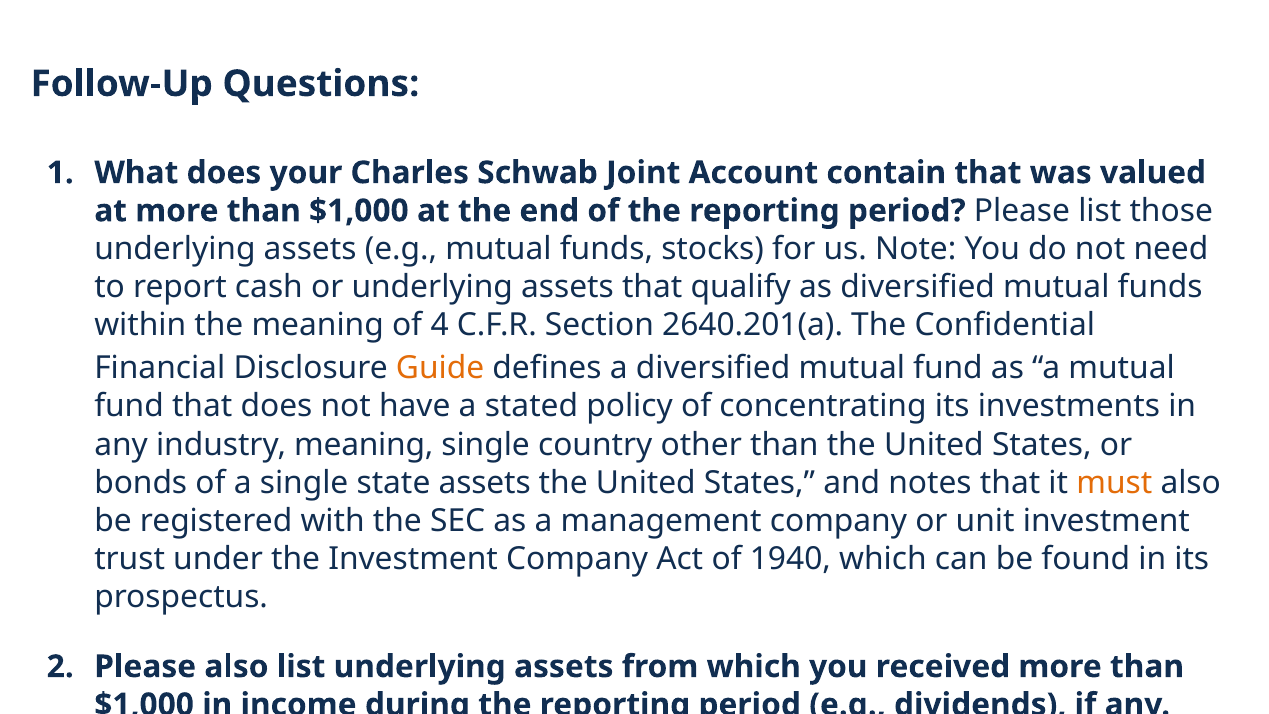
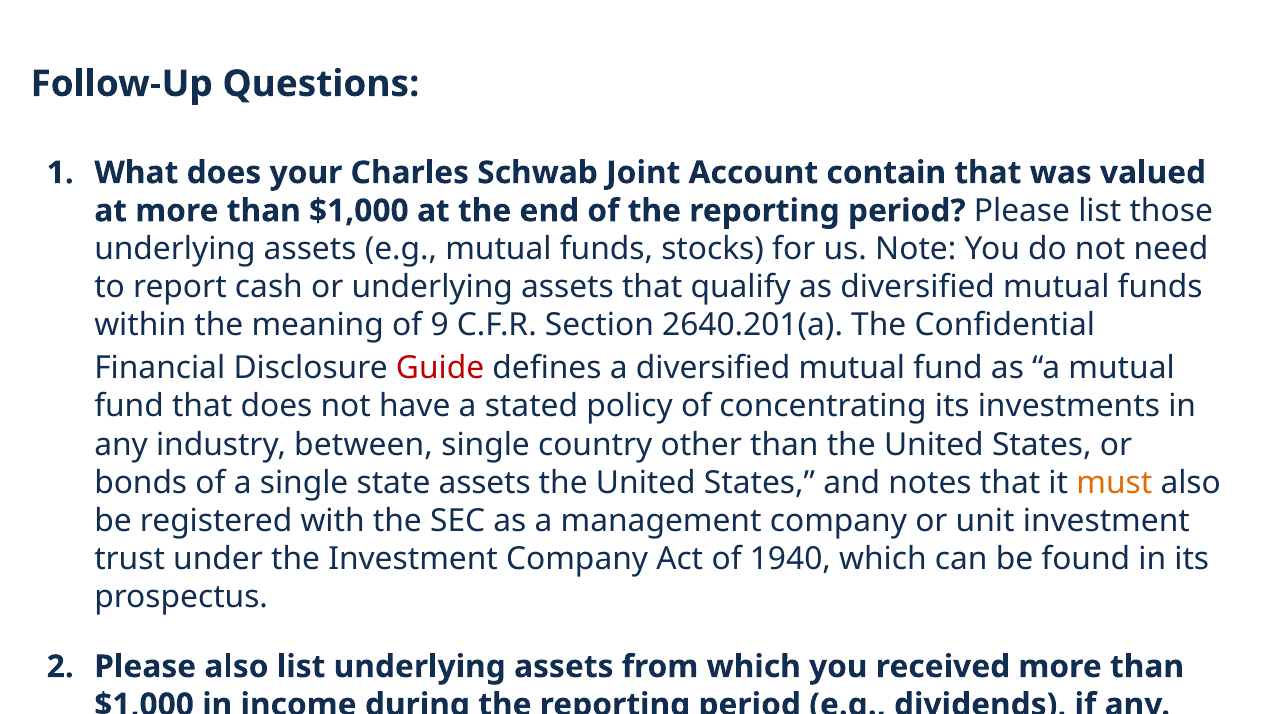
4: 4 -> 9 (440, 325)
Guide colour: orange -> red (440, 368)
industry meaning: meaning -> between (364, 444)
